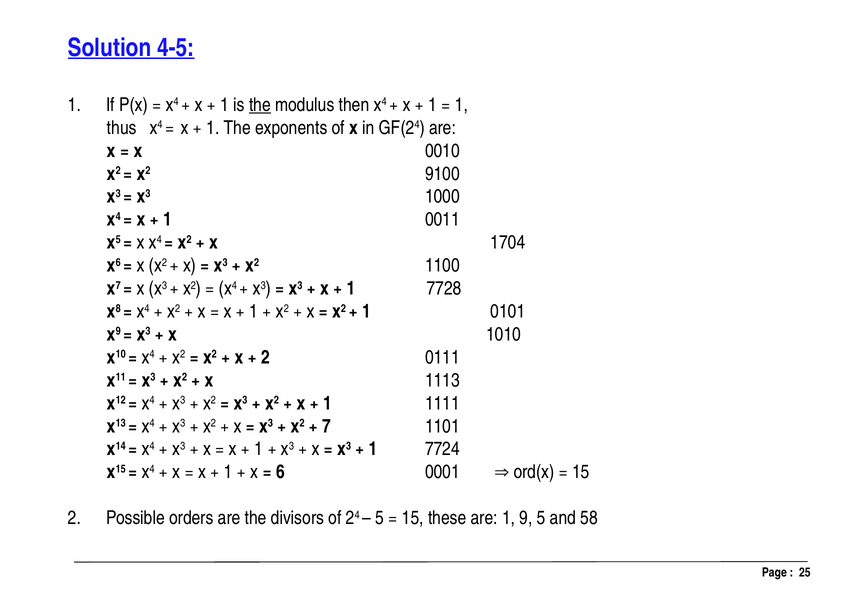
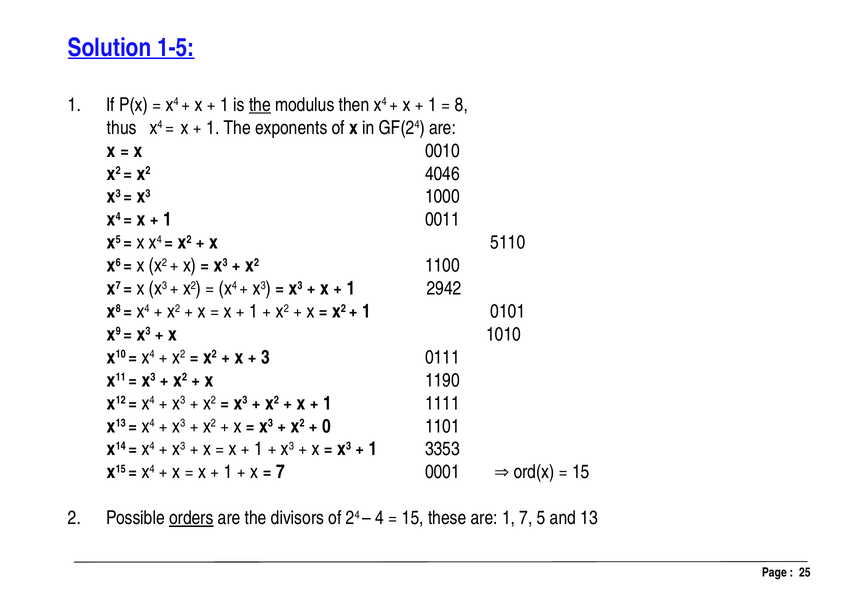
4-5: 4-5 -> 1-5 (176, 48)
1: 1 -> 8 (461, 105)
9100: 9100 -> 4046 (442, 174)
1704: 1704 -> 5110 (508, 243)
7728: 7728 -> 2942 (444, 289)
2: 2 -> 3 (265, 357)
1113: 1113 -> 1190 (442, 380)
7: 7 -> 0 (327, 426)
7724: 7724 -> 3353 (442, 449)
6: 6 -> 7 (281, 472)
orders underline: none -> present (191, 518)
5: 5 -> 4 (380, 518)
1 9: 9 -> 7 (526, 518)
58: 58 -> 13 (589, 518)
